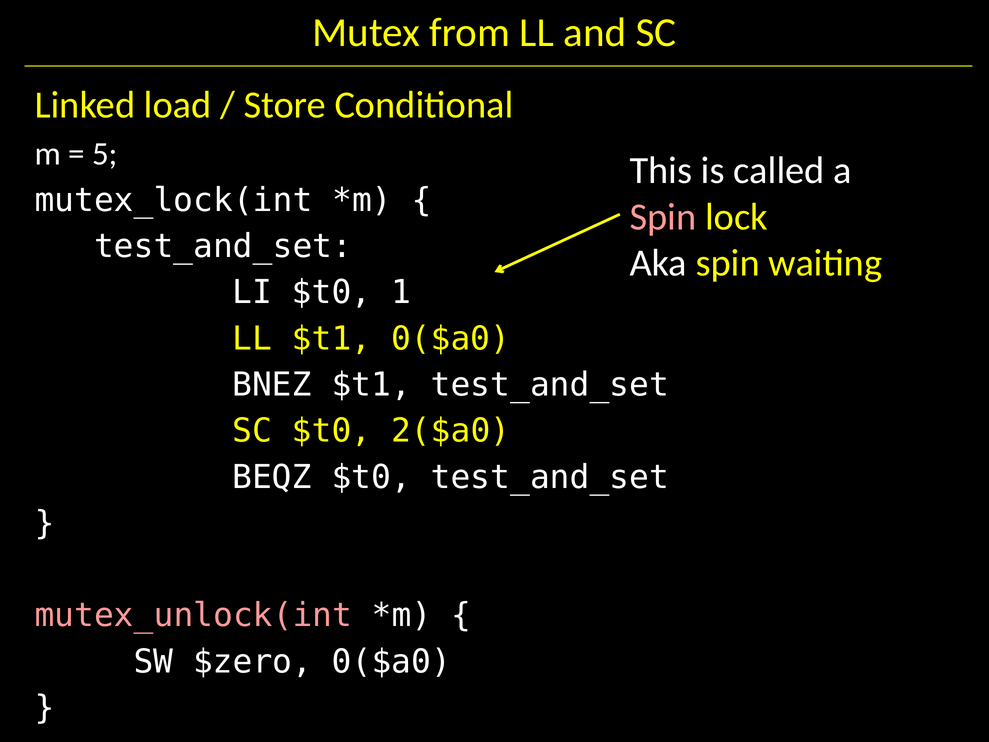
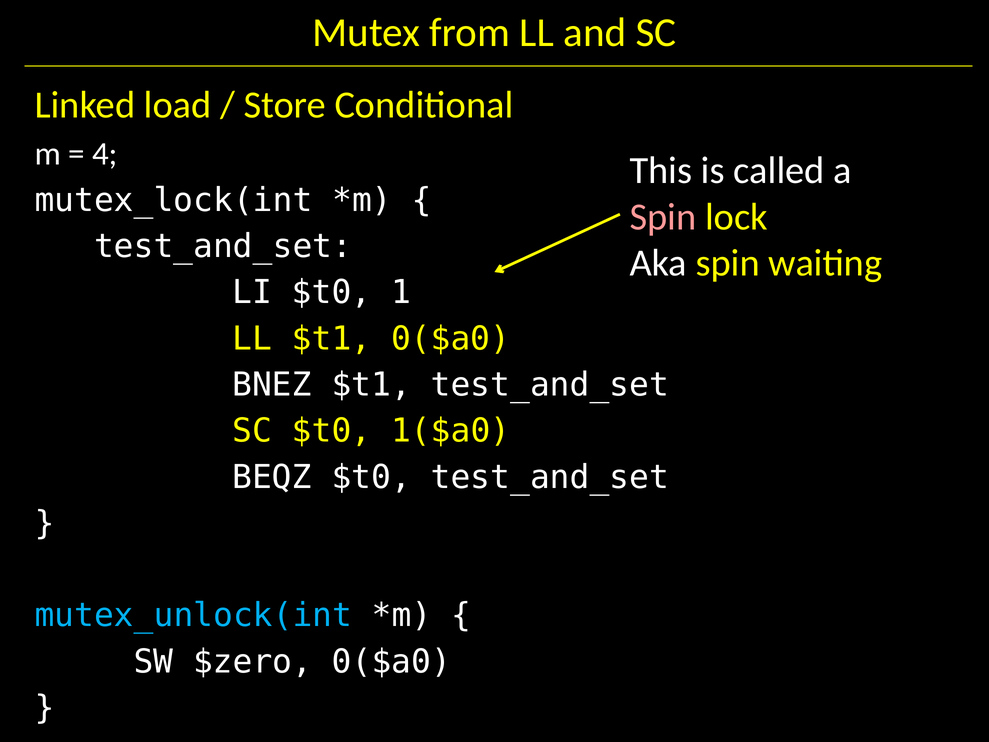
5: 5 -> 4 (105, 154)
2($a0: 2($a0 -> 1($a0 (451, 431)
mutex_unlock(int colour: pink -> light blue (193, 615)
